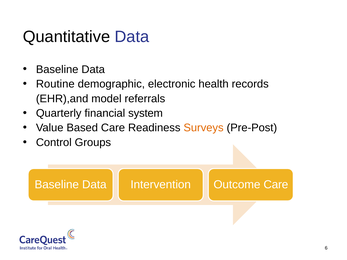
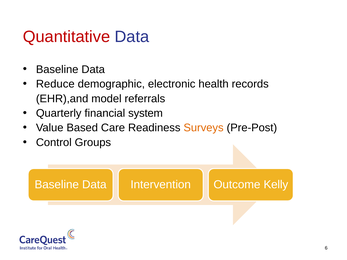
Quantitative colour: black -> red (67, 37)
Routine: Routine -> Reduce (55, 84)
Care: Care -> Kelly (276, 185)
